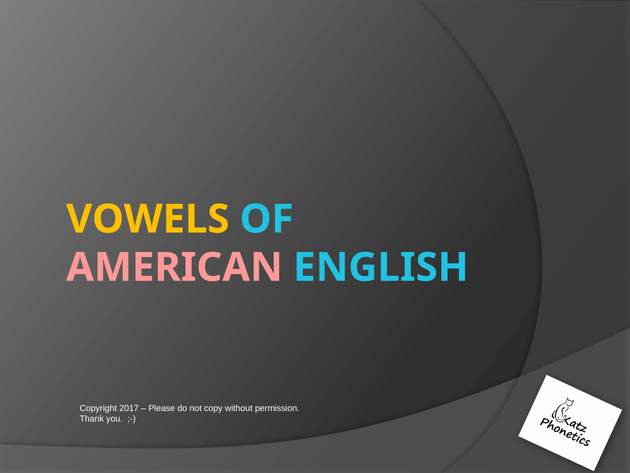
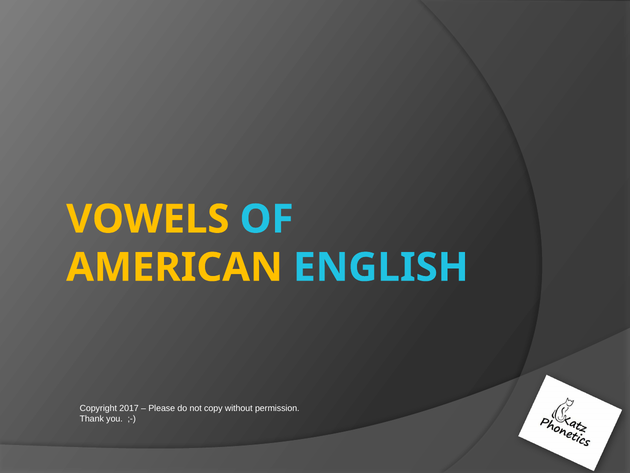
AMERICAN colour: pink -> yellow (174, 267)
